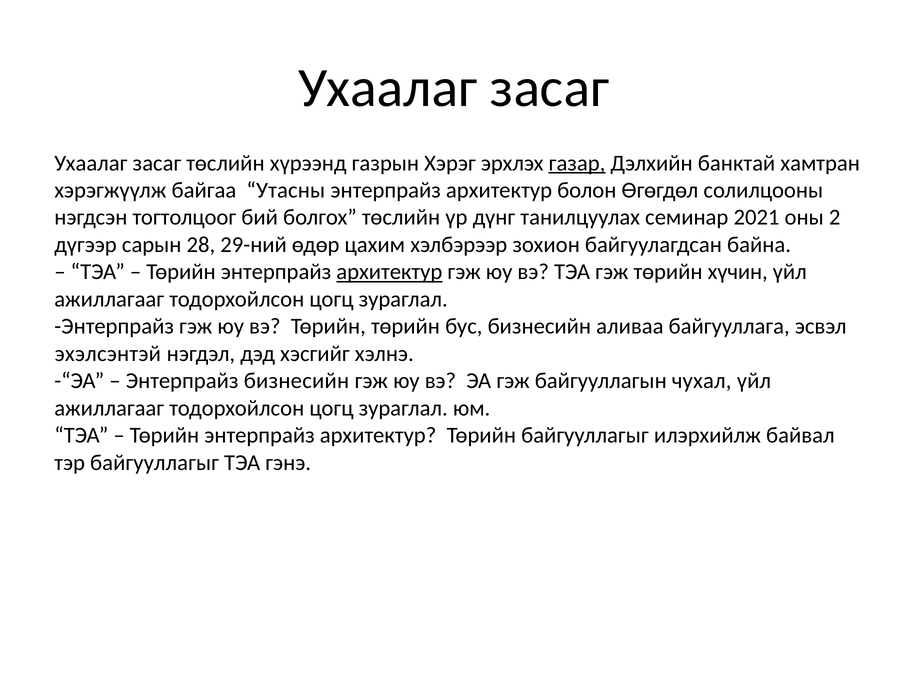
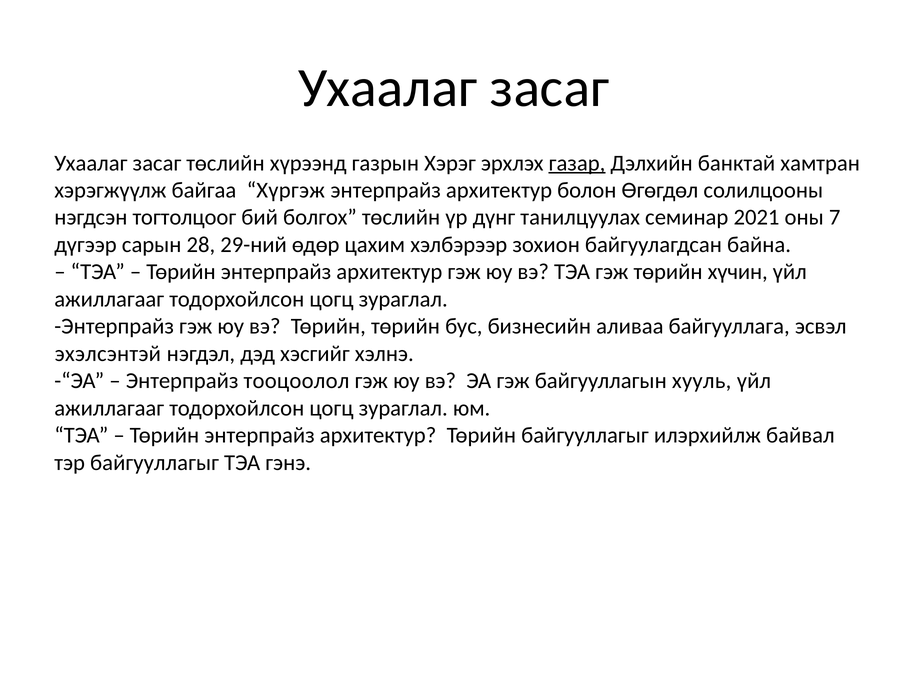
Утасны: Утасны -> Хүргэж (286, 190)
2: 2 -> 7 (835, 218)
архитектур underline: present -> none (389, 272)
Энтерпрайз бизнесийн: бизнесийн -> тооцоолол (296, 381)
чухал: чухал -> хууль (702, 381)
